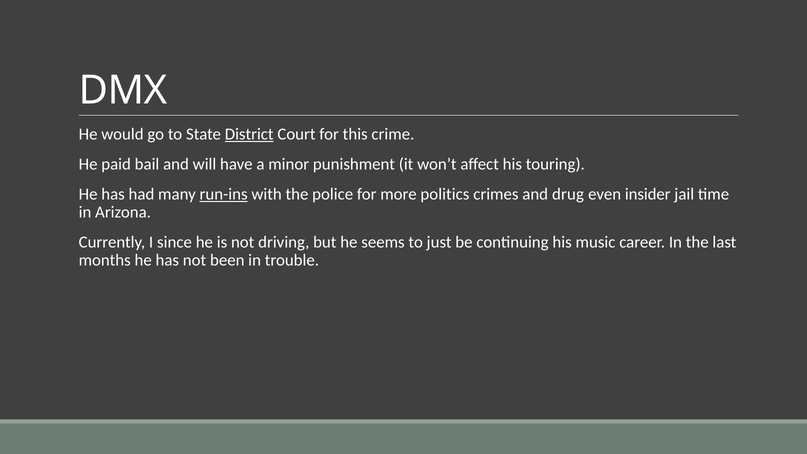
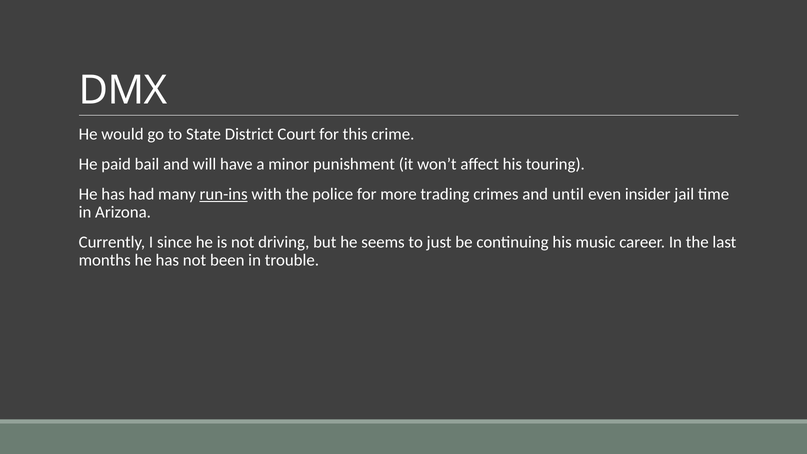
District underline: present -> none (249, 134)
politics: politics -> trading (445, 194)
drug: drug -> until (568, 194)
